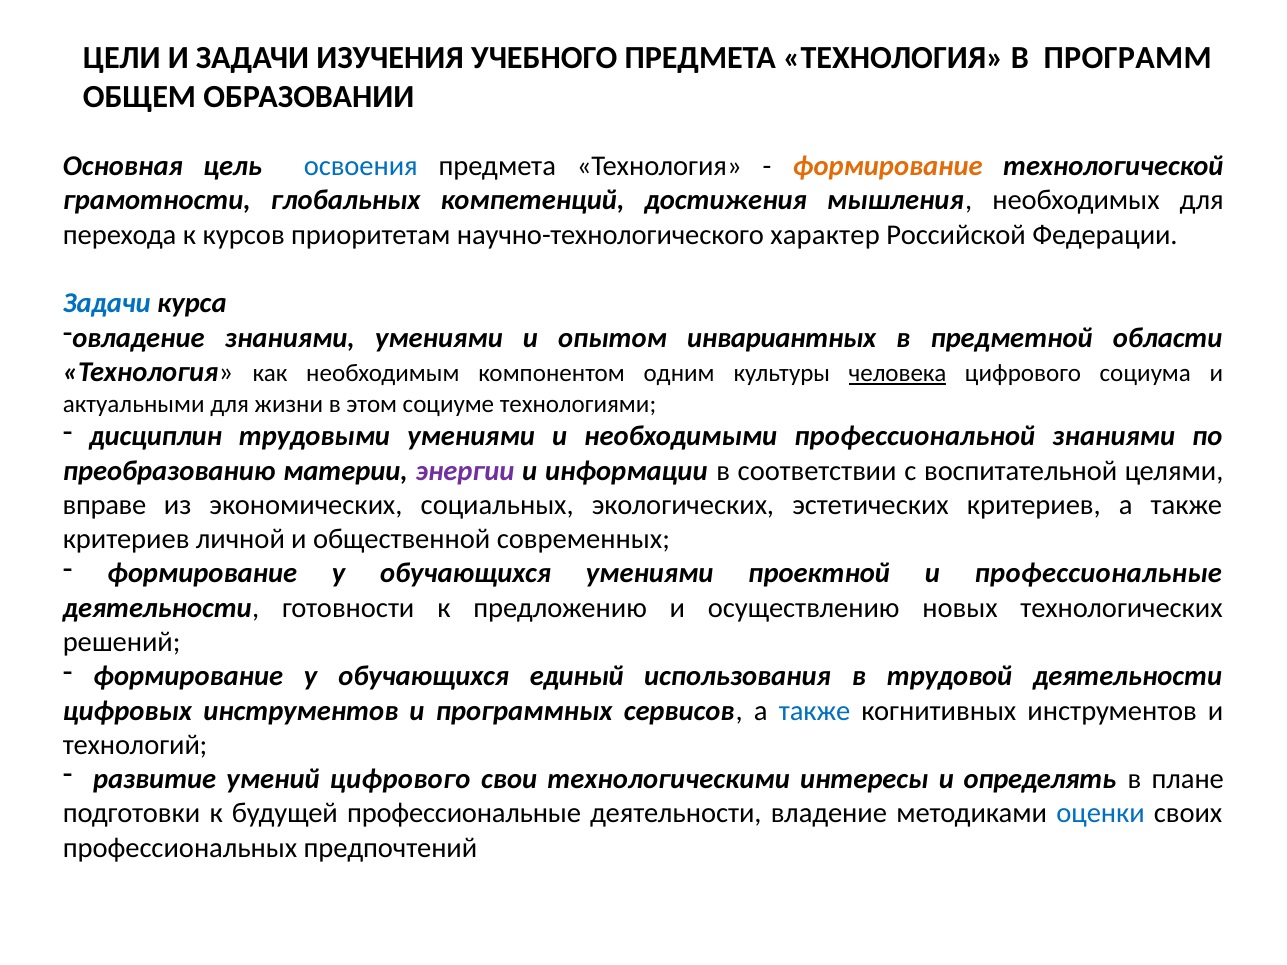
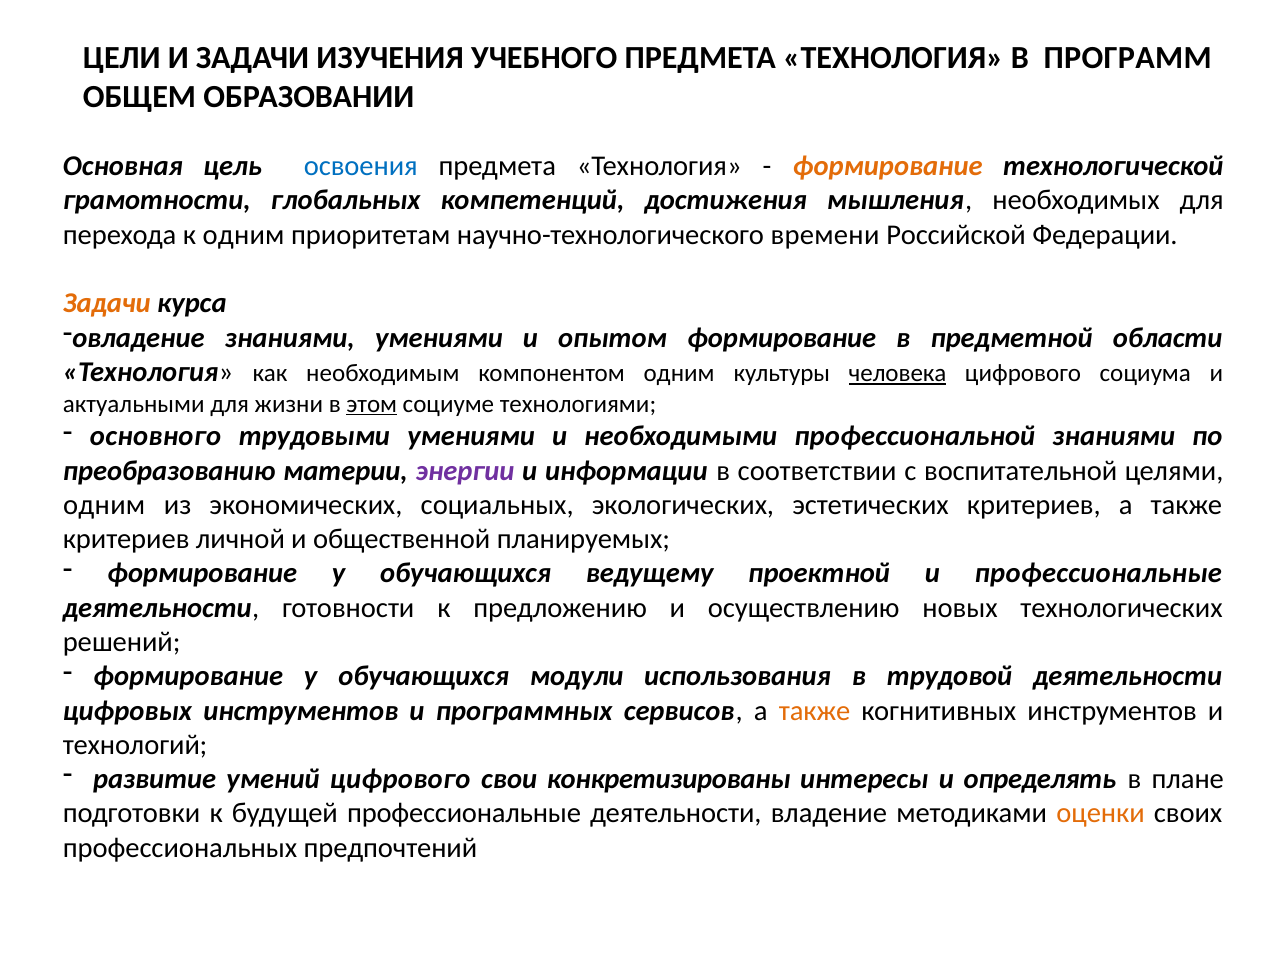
к курсов: курсов -> одним (244, 235)
характер: характер -> времени (825, 235)
Задачи colour: blue -> orange (107, 303)
опытом инвариантных: инвариантных -> формирование (782, 338)
этом underline: none -> present (372, 404)
дисциплин: дисциплин -> основного (156, 436)
вправе: вправе -> одним (104, 505)
современных: современных -> планируемых (583, 539)
обучающихся умениями: умениями -> ведущему (650, 574)
единый: единый -> модули (577, 677)
также colour: blue -> orange (815, 711)
технологическими: технологическими -> конкретизированы (669, 779)
оценки colour: blue -> orange (1101, 814)
